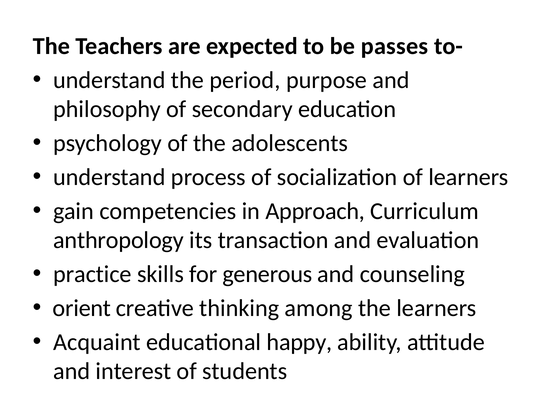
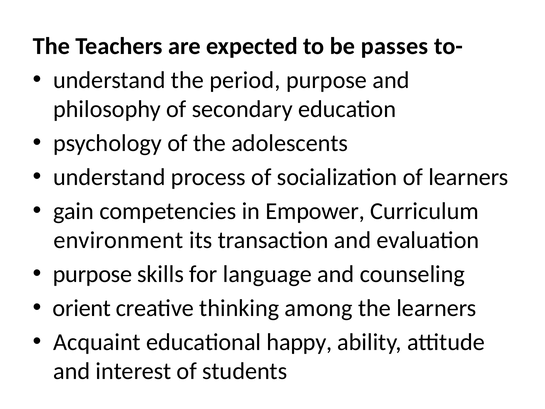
Approach: Approach -> Empower (315, 211)
anthropology: anthropology -> environment (118, 240)
practice: practice -> purpose (93, 274)
generous: generous -> language (267, 274)
